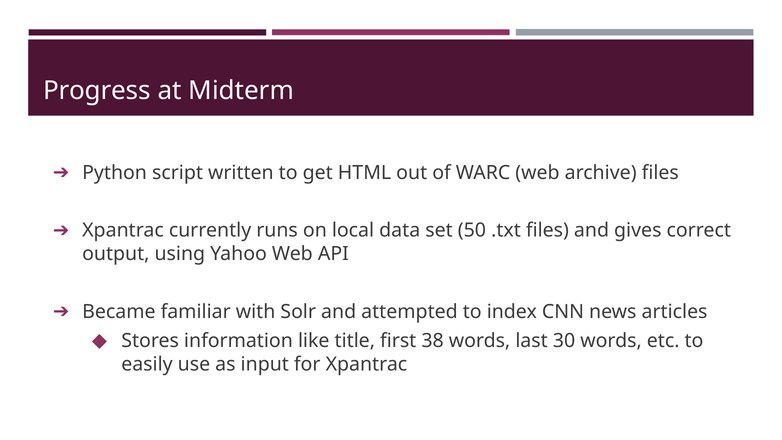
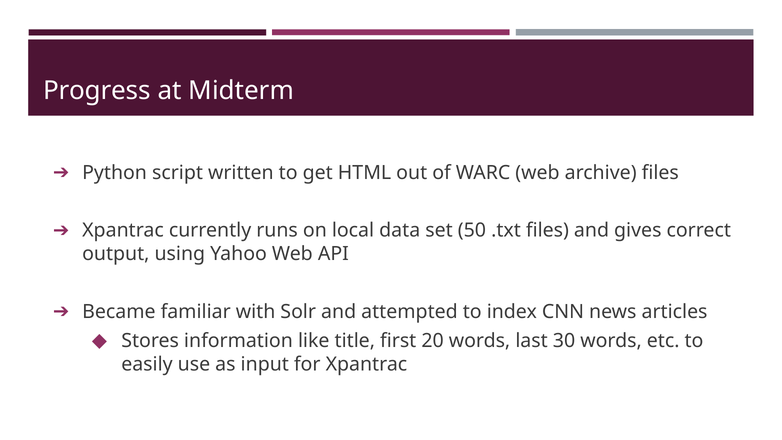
38: 38 -> 20 (433, 341)
